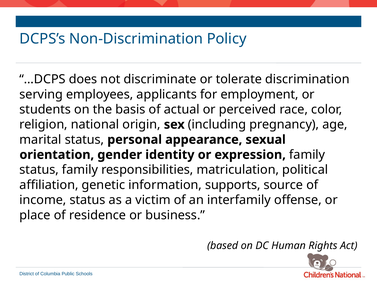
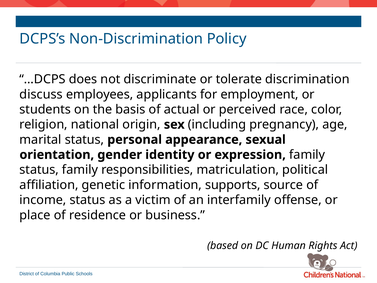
serving: serving -> discuss (41, 94)
